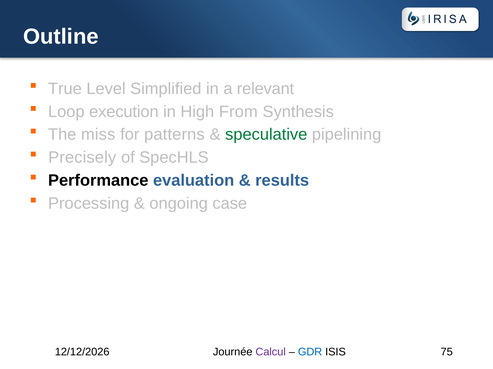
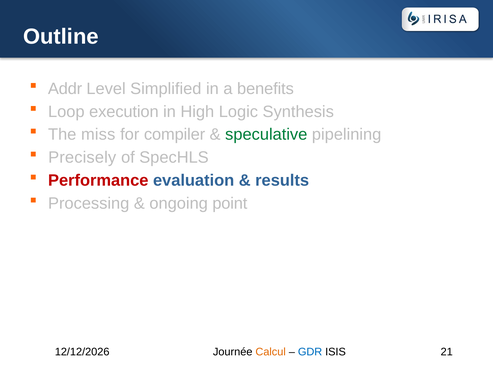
True: True -> Addr (65, 89)
relevant: relevant -> benefits (265, 89)
From: From -> Logic (238, 112)
patterns: patterns -> compiler (175, 135)
Performance colour: black -> red (98, 181)
case: case -> point (230, 204)
Calcul colour: purple -> orange (271, 352)
75: 75 -> 21 (447, 353)
